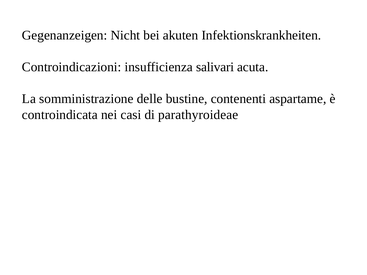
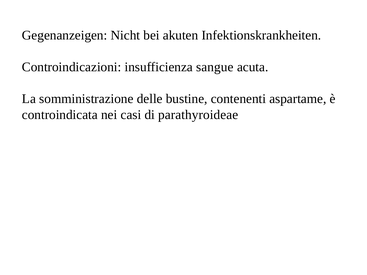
salivari: salivari -> sangue (215, 67)
